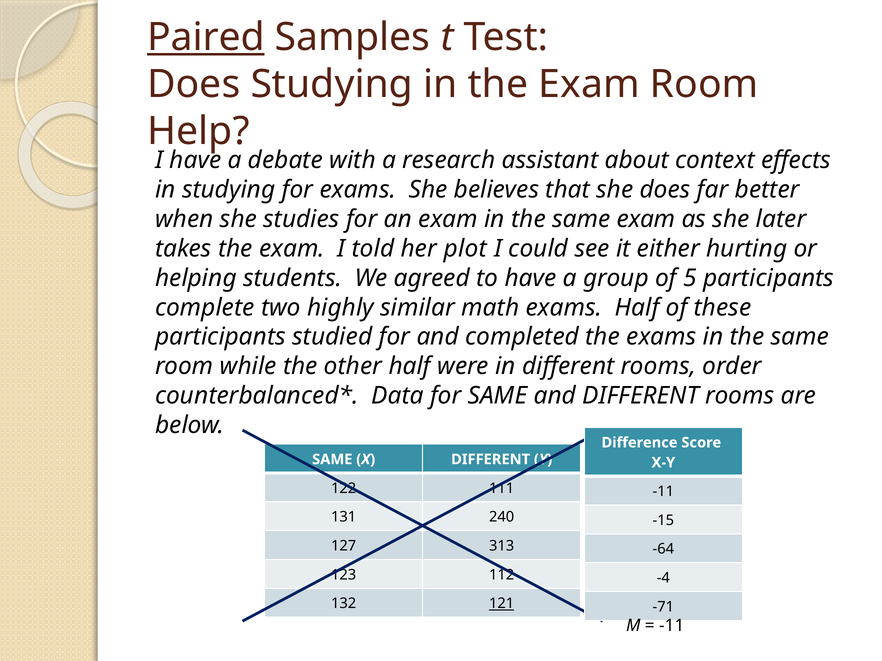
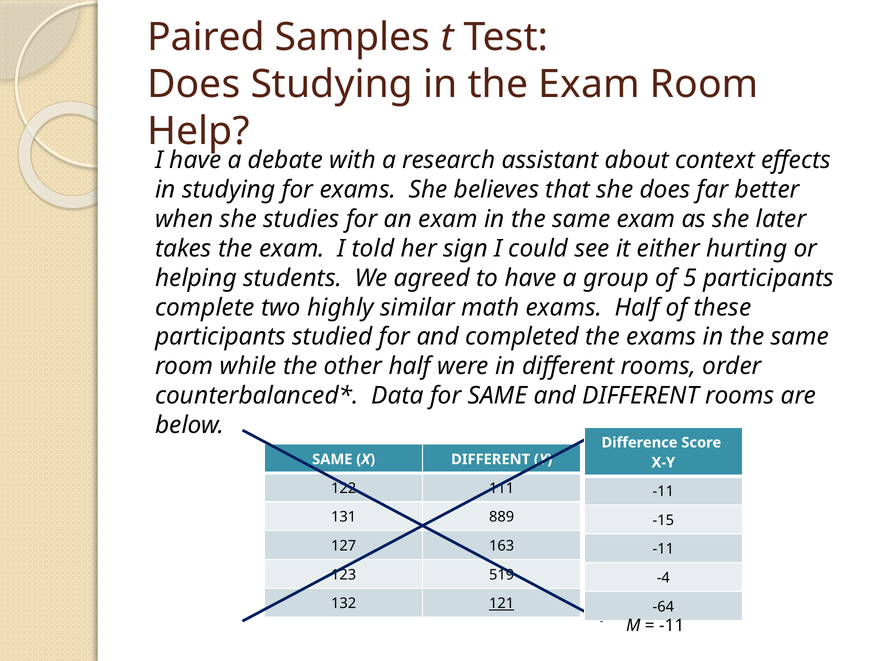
Paired underline: present -> none (206, 37)
plot: plot -> sign (466, 249)
240: 240 -> 889 (502, 517)
313: 313 -> 163 (502, 546)
-64: -64 -> -11 (663, 549)
112: 112 -> 519 (502, 575)
-71: -71 -> -64 (663, 607)
